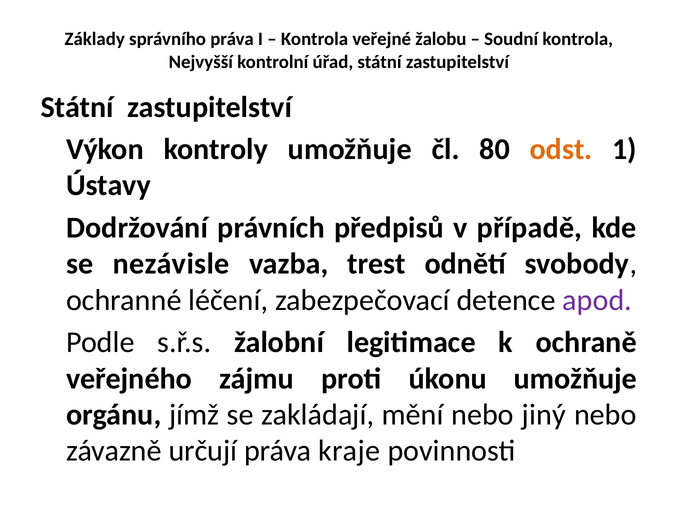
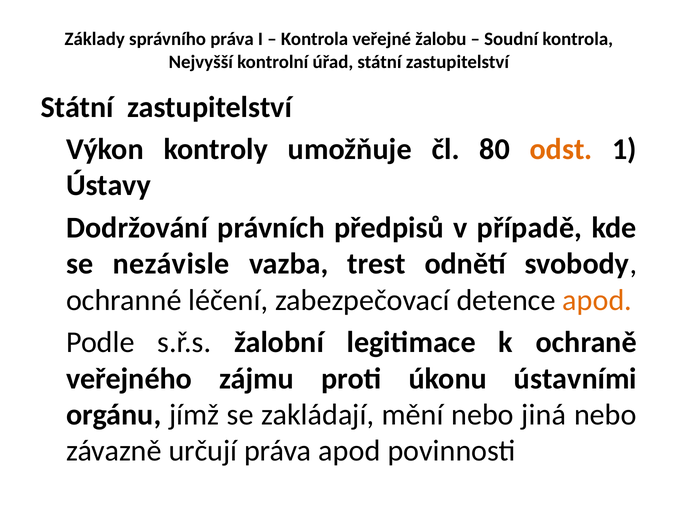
apod colour: purple -> orange (597, 300)
úkonu umožňuje: umožňuje -> ústavními (575, 378)
jiný: jiný -> jiná (544, 414)
práva kraje: kraje -> apod (349, 451)
